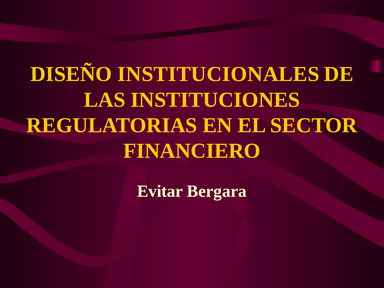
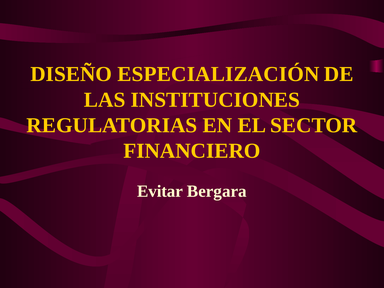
INSTITUCIONALES: INSTITUCIONALES -> ESPECIALIZACIÓN (218, 74)
